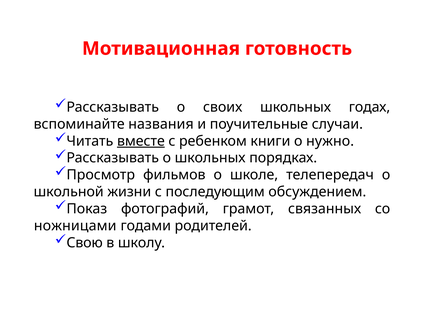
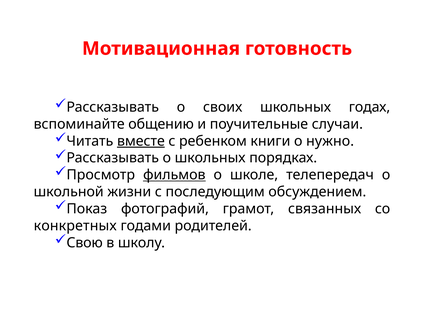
названия: названия -> общению (161, 124)
фильмов underline: none -> present (174, 175)
ножницами: ножницами -> конкретных (75, 226)
